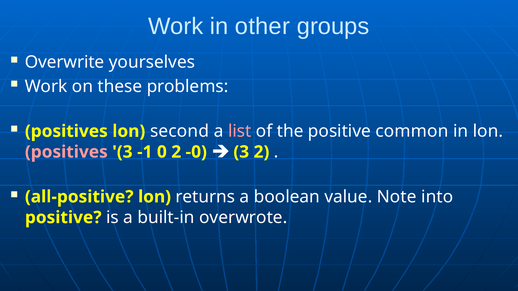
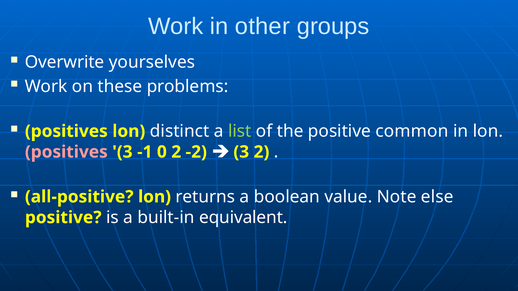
second: second -> distinct (180, 131)
list colour: pink -> light green (240, 131)
-0: -0 -> -2 (196, 152)
into: into -> else (437, 197)
overwrote: overwrote -> equivalent (243, 218)
